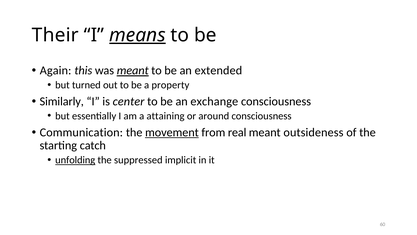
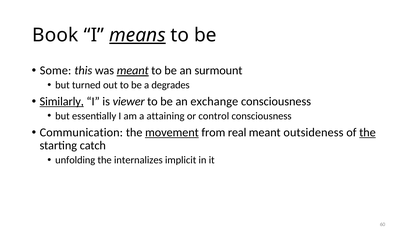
Their: Their -> Book (55, 35)
Again: Again -> Some (56, 70)
extended: extended -> surmount (218, 70)
property: property -> degrades (171, 85)
Similarly underline: none -> present (62, 101)
center: center -> viewer (129, 101)
around: around -> control (214, 116)
the underline: none -> present (368, 132)
unfolding underline: present -> none (75, 160)
suppressed: suppressed -> internalizes (138, 160)
